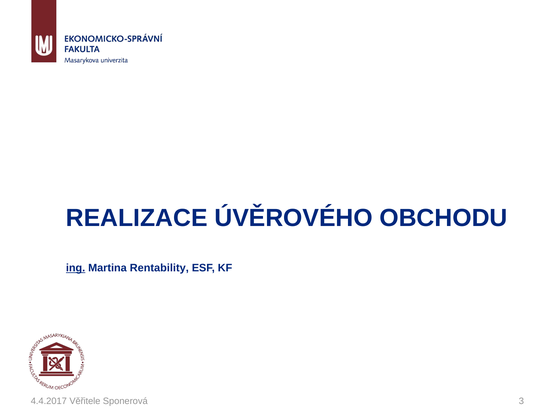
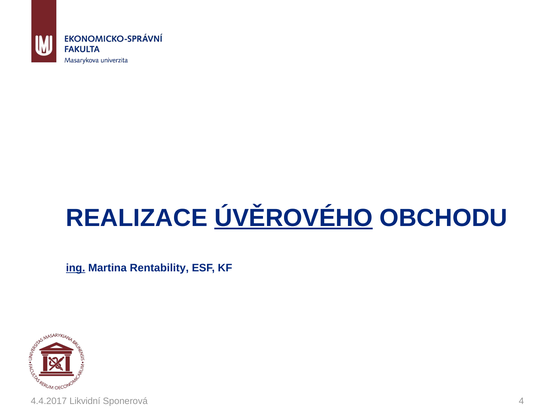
ÚVĚROVÉHO underline: none -> present (294, 218)
Věřitele: Věřitele -> Likvidní (85, 401)
3: 3 -> 4 (521, 401)
